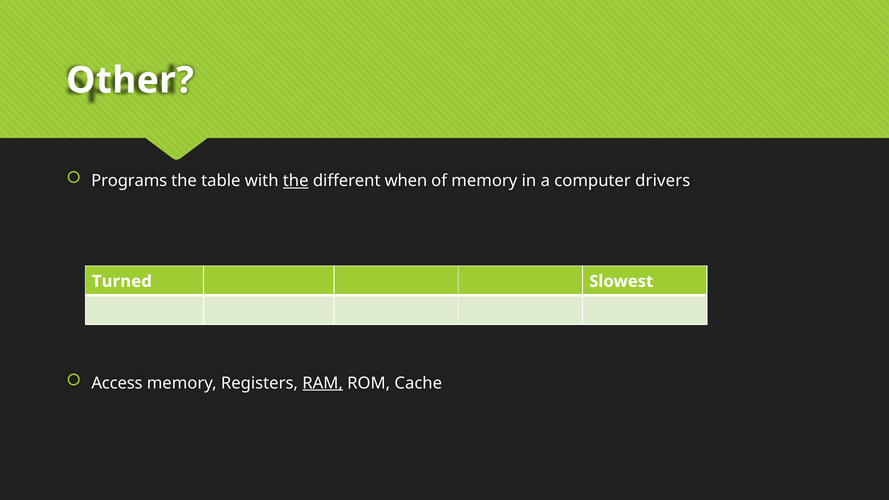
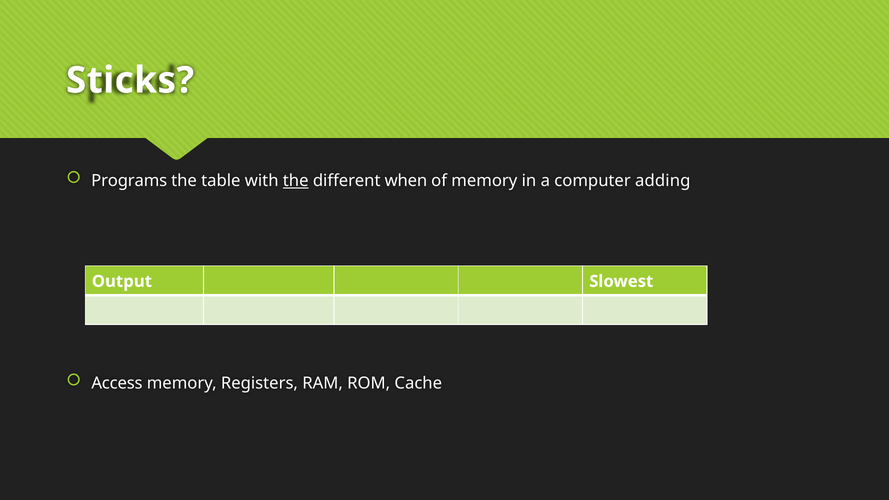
Other: Other -> Sticks (130, 80)
drivers: drivers -> adding (663, 181)
Turned: Turned -> Output (122, 281)
RAM underline: present -> none (323, 383)
